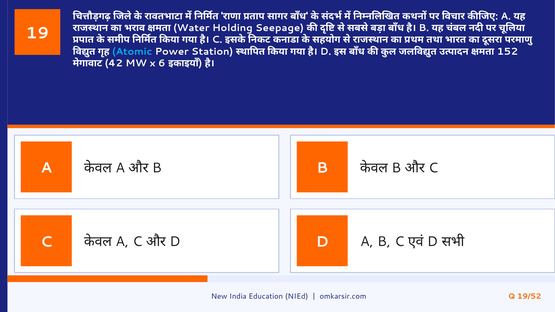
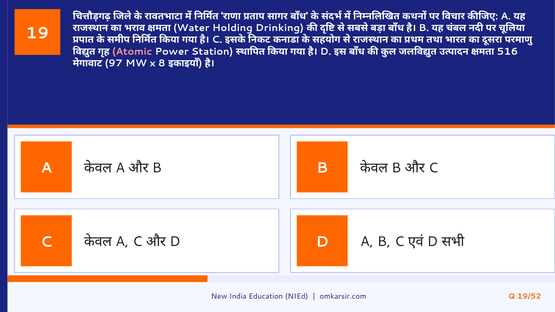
Seepage: Seepage -> Drinking (280, 28)
Atomic colour: light blue -> pink (132, 52)
152: 152 -> 516 (507, 52)
42: 42 -> 97 (114, 63)
6: 6 -> 8 (162, 63)
